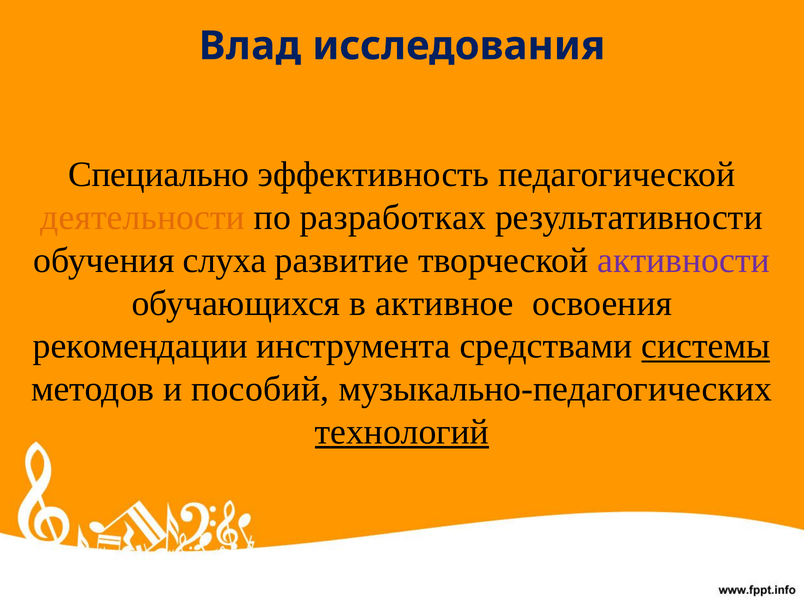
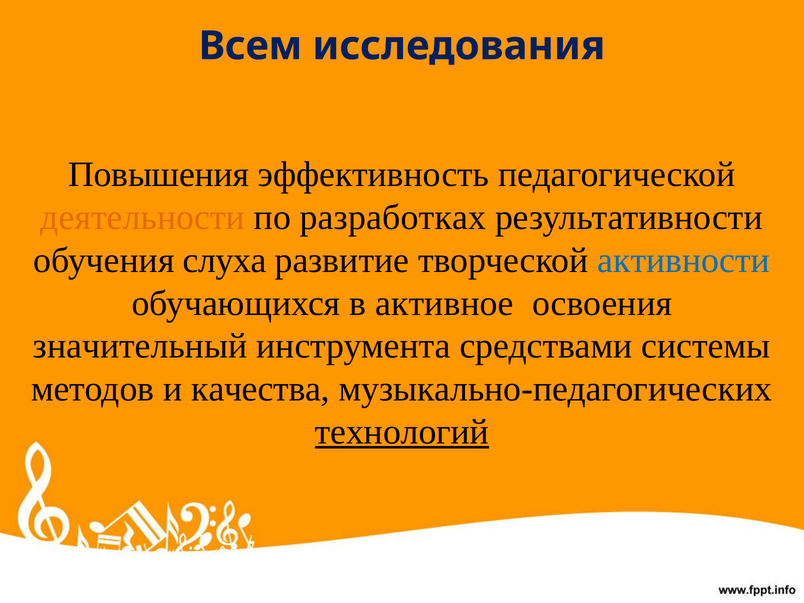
Влад: Влад -> Всем (250, 46)
Специально: Специально -> Повышения (159, 175)
активности colour: purple -> blue (684, 260)
рекомендации: рекомендации -> значительный (140, 346)
системы underline: present -> none (706, 346)
пособий: пособий -> качества (261, 389)
